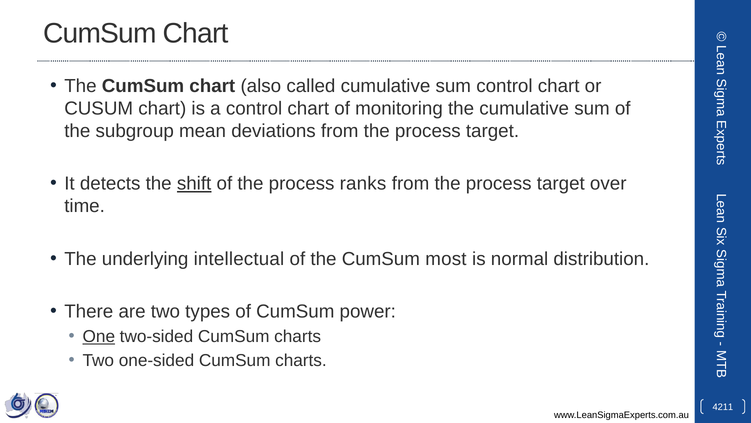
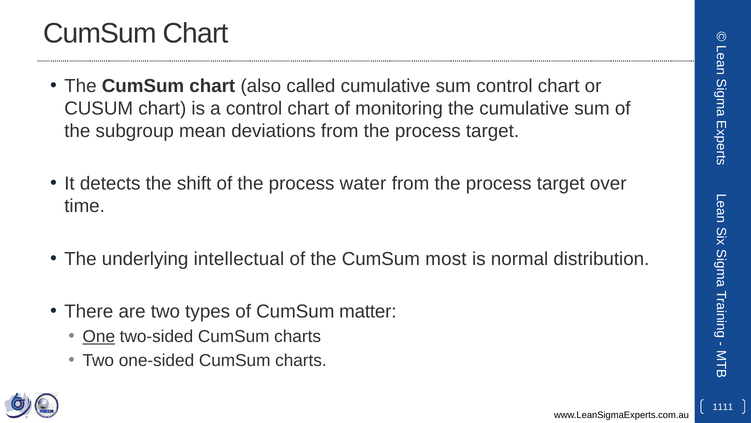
shift underline: present -> none (194, 183)
ranks: ranks -> water (363, 183)
power: power -> matter (368, 311)
4211: 4211 -> 1111 (723, 407)
